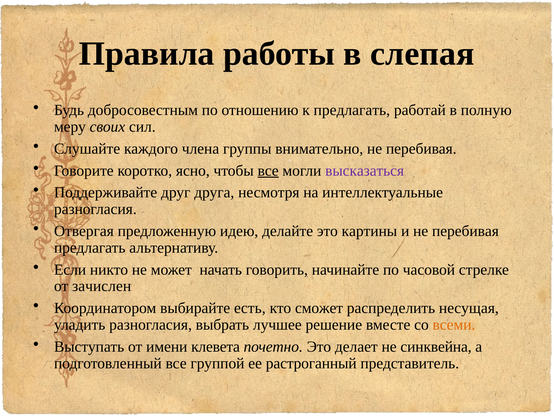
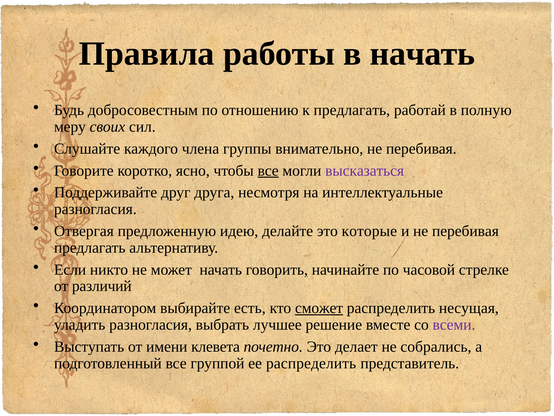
в слепая: слепая -> начать (423, 54)
картины: картины -> которые (369, 231)
зачислен: зачислен -> различий (102, 286)
сможет underline: none -> present (319, 308)
всеми colour: orange -> purple (454, 324)
cинквейна: cинквейна -> собрались (436, 346)
ее растроганный: растроганный -> распределить (311, 363)
